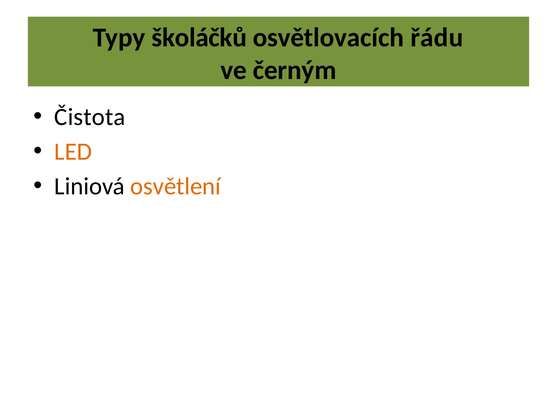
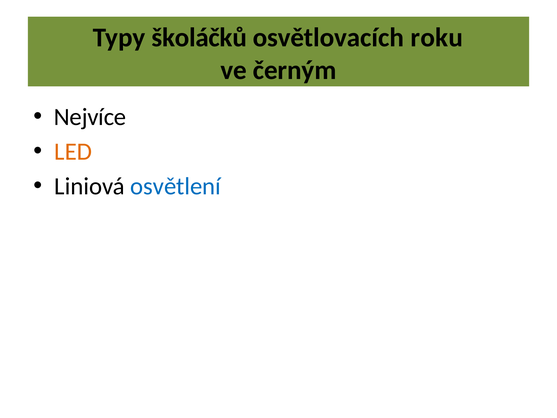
řádu: řádu -> roku (437, 38)
Čistota: Čistota -> Nejvíce (90, 117)
osvětlení colour: orange -> blue (176, 186)
